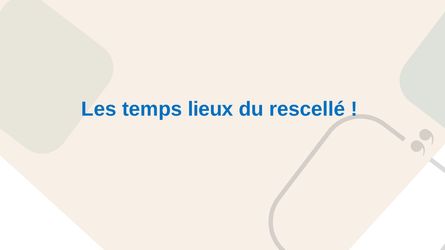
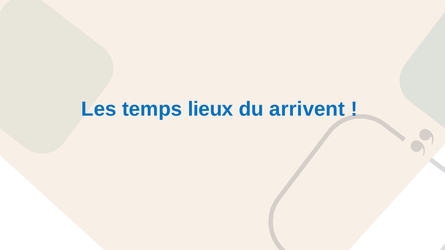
rescellé: rescellé -> arrivent (307, 109)
